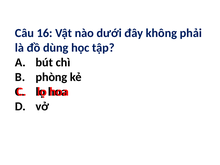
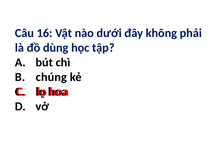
phòng: phòng -> chúng (51, 77)
